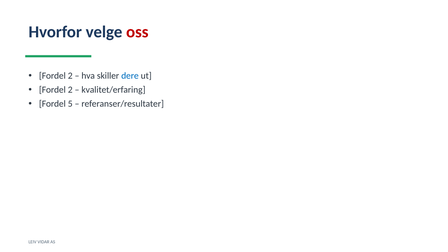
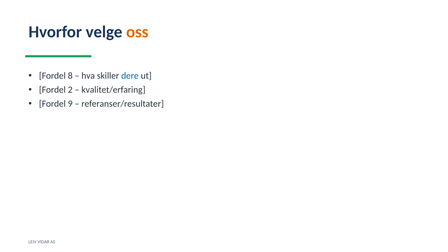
oss colour: red -> orange (137, 32)
2: 2 -> 8 (70, 76)
5: 5 -> 9 (70, 104)
